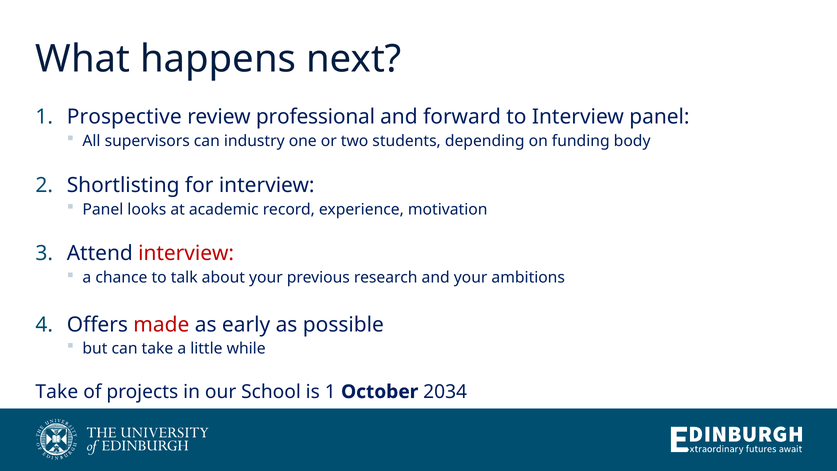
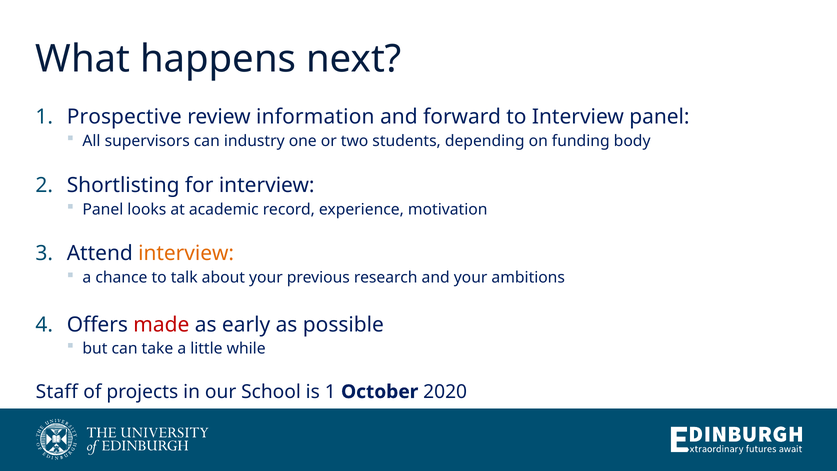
professional: professional -> information (315, 117)
interview colour: red -> orange (186, 253)
Take: Take -> Staff (57, 392)
2034: 2034 -> 2020 (445, 392)
